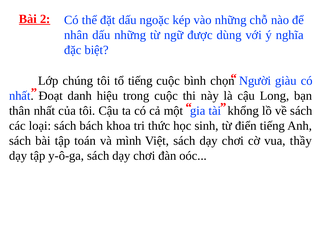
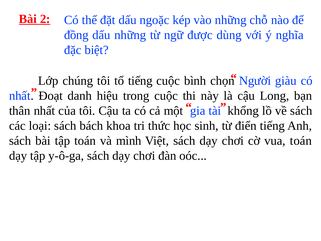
nhân: nhân -> đồng (76, 35)
vua thầy: thầy -> toán (301, 141)
